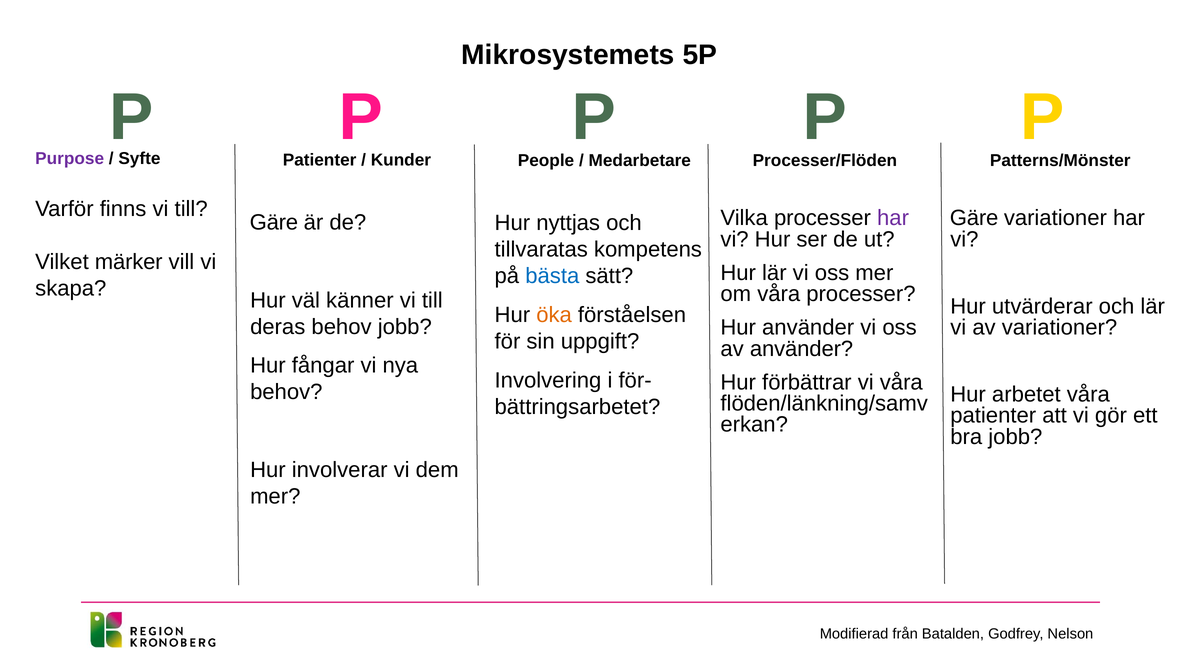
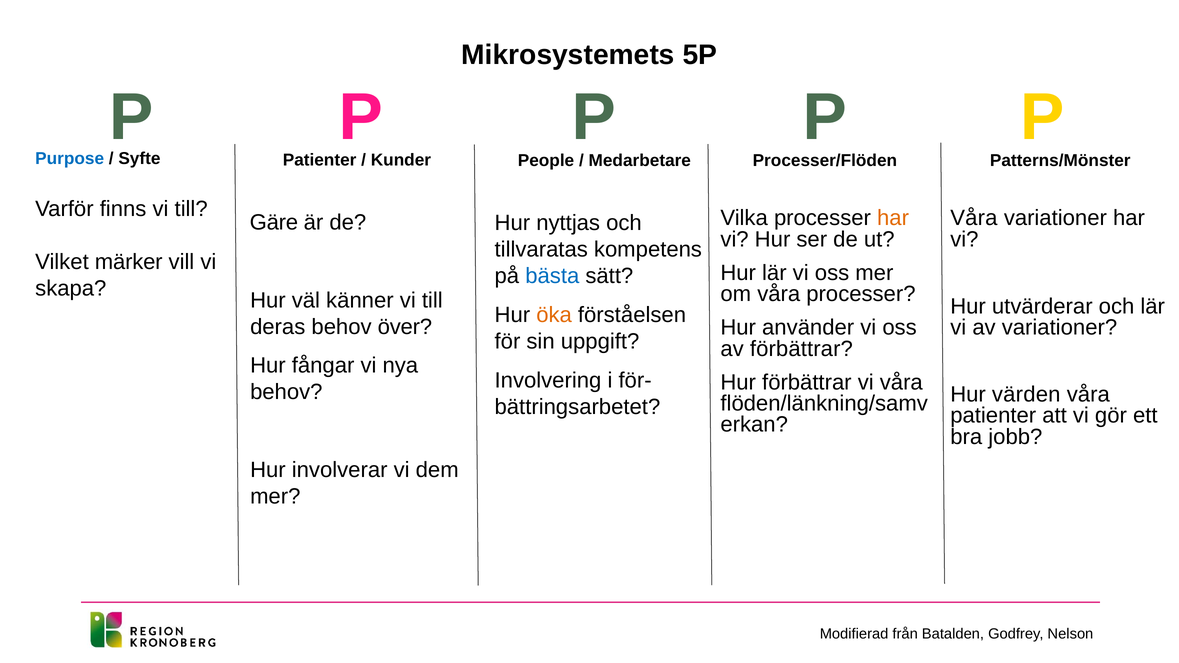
Purpose colour: purple -> blue (70, 159)
har colour: purple -> orange (893, 218)
Gäre: Gäre -> Våra (974, 218)
behov jobb: jobb -> över (405, 327)
av använder: använder -> förbättrar (801, 349)
arbetet: arbetet -> värden (1026, 395)
